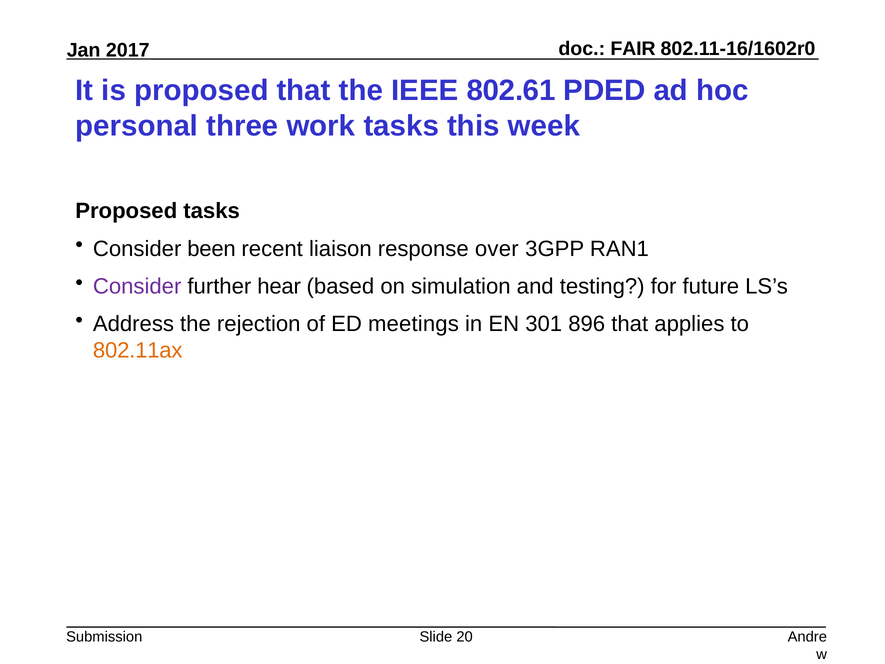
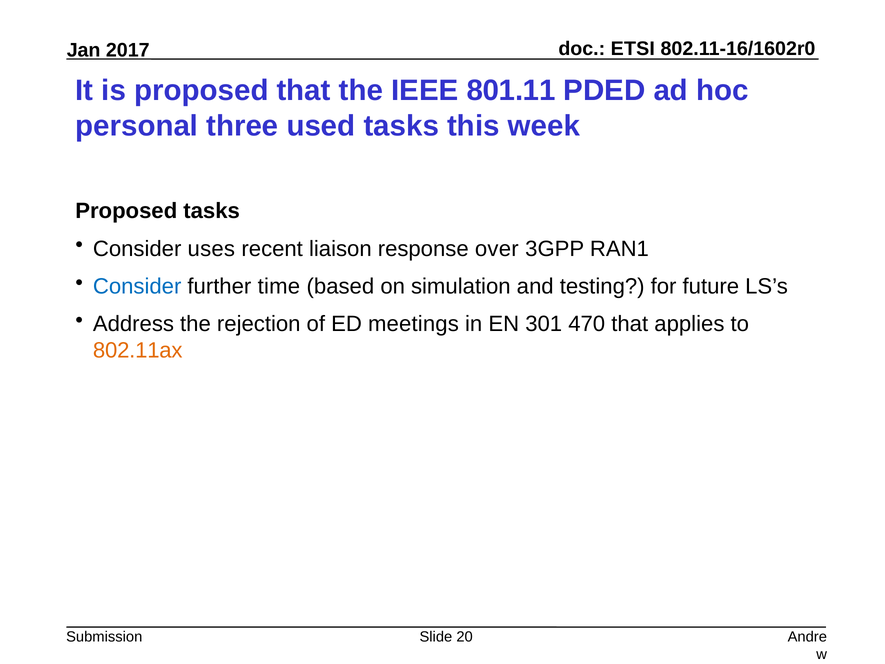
FAIR: FAIR -> ETSI (633, 49)
802.61: 802.61 -> 801.11 (511, 91)
work: work -> used (321, 126)
been: been -> uses (211, 249)
Consider colour: purple -> blue (137, 286)
hear: hear -> time (279, 286)
896: 896 -> 470 (587, 324)
